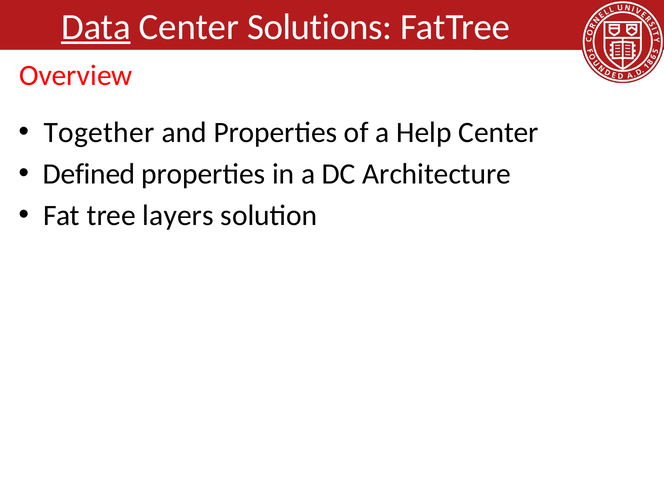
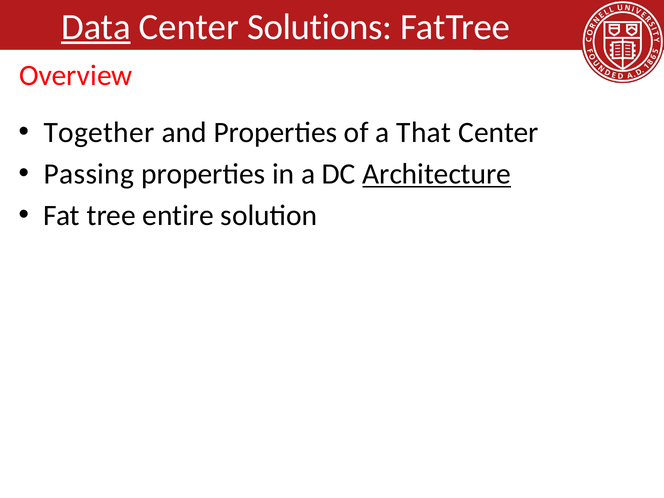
Help: Help -> That (424, 133)
Defined: Defined -> Passing (89, 174)
Architecture underline: none -> present (437, 174)
layers: layers -> entire (178, 215)
